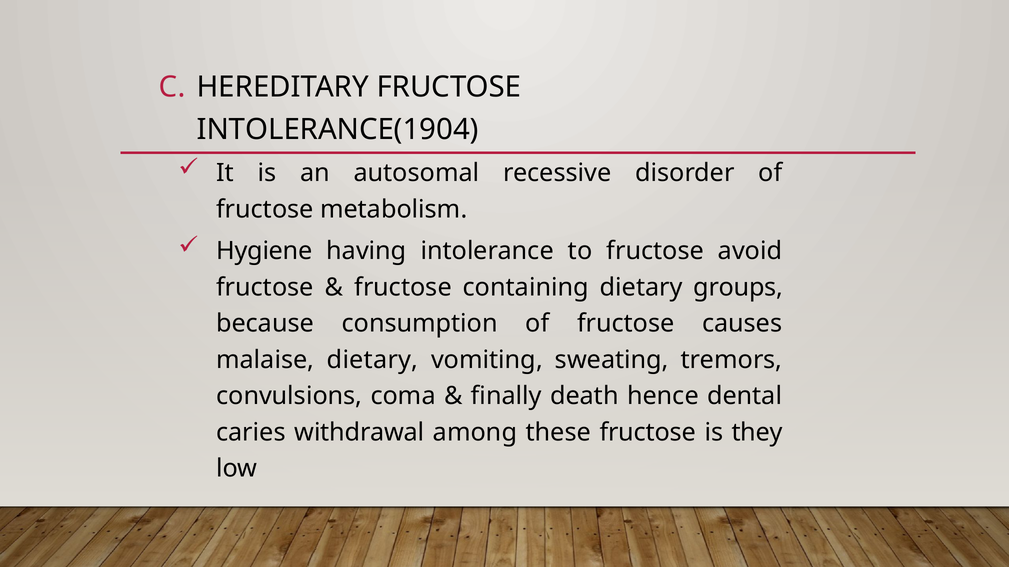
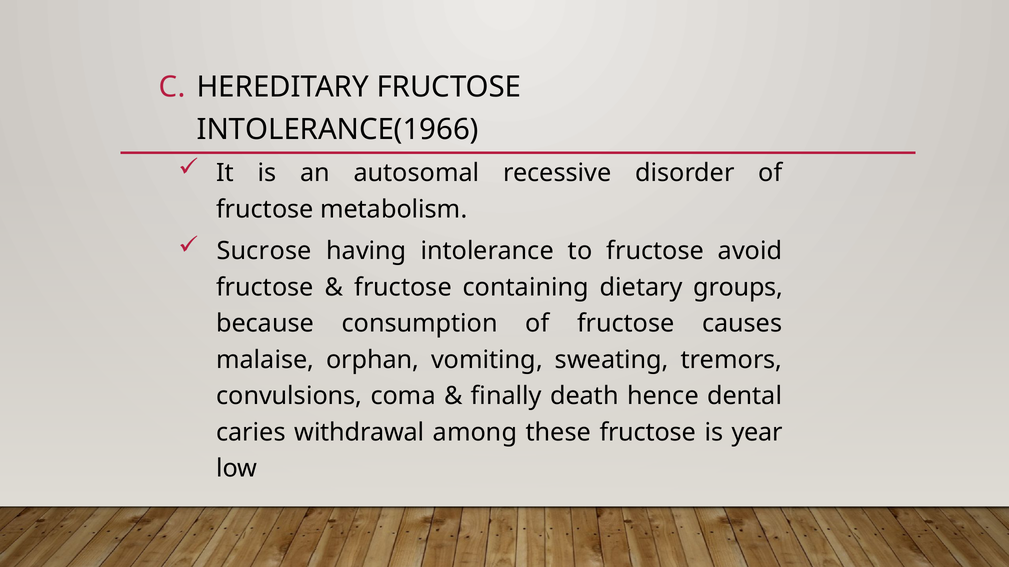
INTOLERANCE(1904: INTOLERANCE(1904 -> INTOLERANCE(1966 (338, 130)
Hygiene: Hygiene -> Sucrose (264, 251)
malaise dietary: dietary -> orphan (373, 360)
they: they -> year (757, 433)
